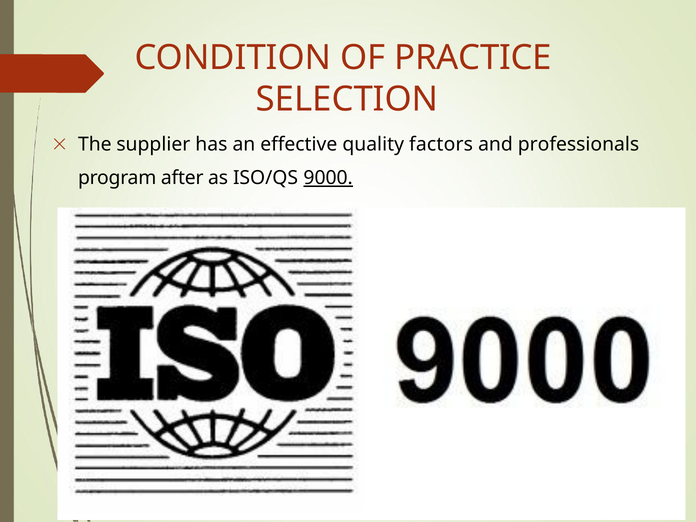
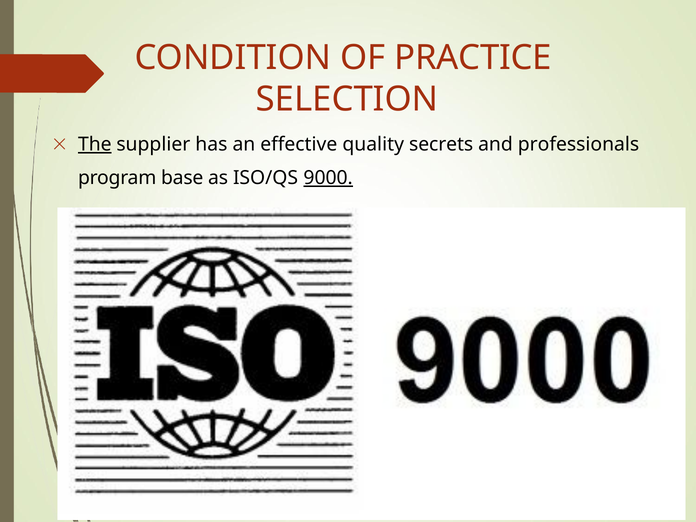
The underline: none -> present (95, 144)
factors: factors -> secrets (441, 144)
after: after -> base (182, 178)
